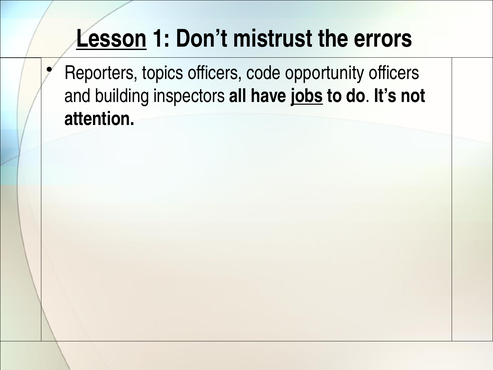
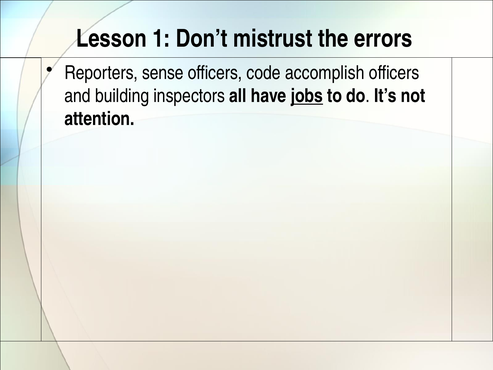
Lesson underline: present -> none (111, 39)
topics: topics -> sense (163, 73)
opportunity: opportunity -> accomplish (325, 73)
